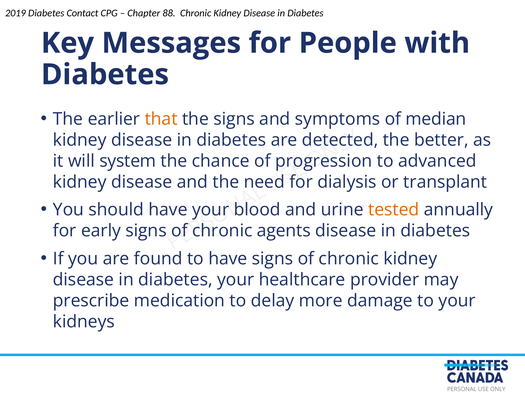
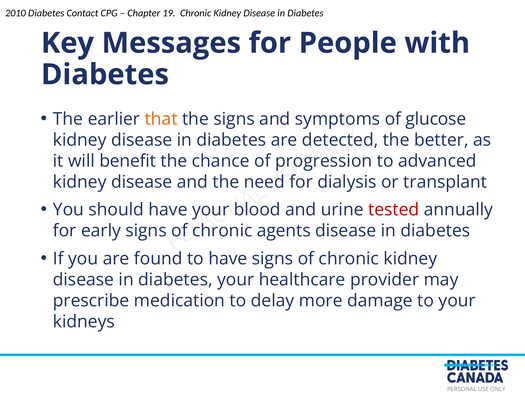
2019: 2019 -> 2010 (15, 13)
88: 88 -> 19 (169, 13)
median: median -> glucose (436, 119)
system: system -> benefit (128, 161)
tested colour: orange -> red (394, 210)
